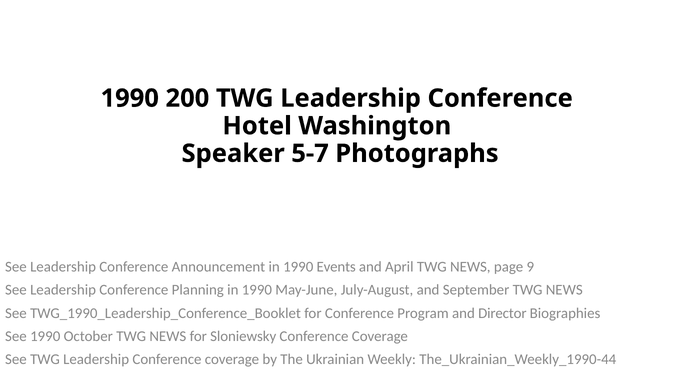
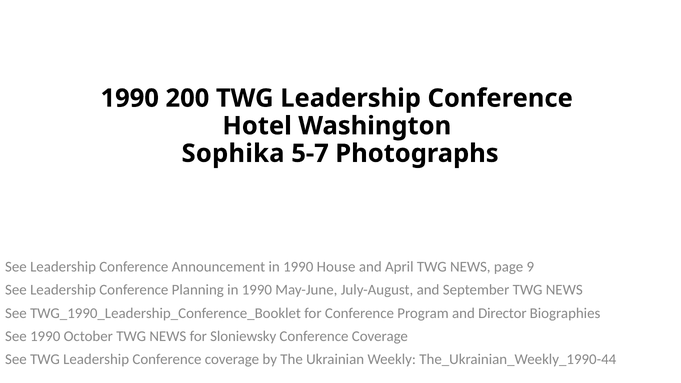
Speaker: Speaker -> Sophika (233, 153)
Events: Events -> House (336, 267)
